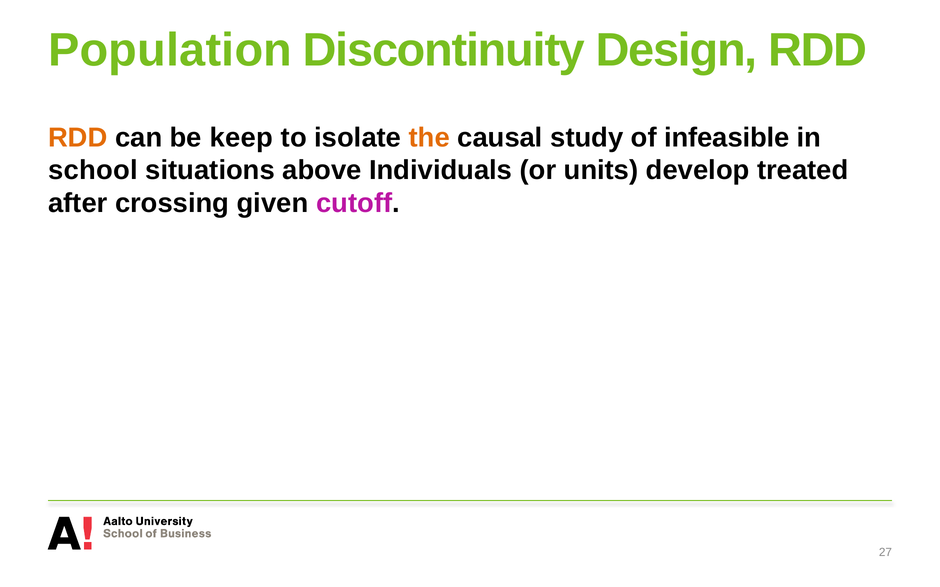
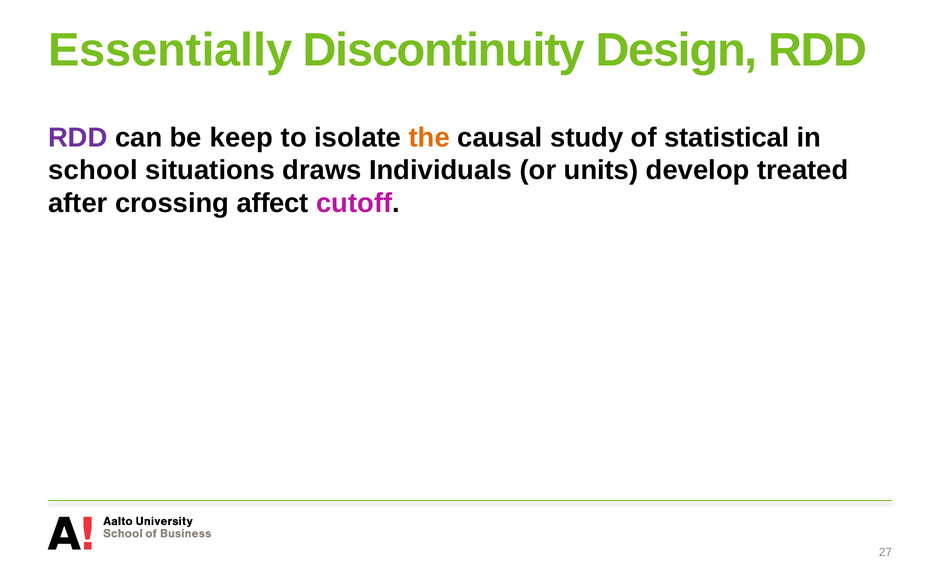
Population: Population -> Essentially (170, 50)
RDD colour: orange -> purple (78, 138)
infeasible: infeasible -> statistical (727, 138)
above: above -> draws (322, 171)
given: given -> affect (273, 203)
